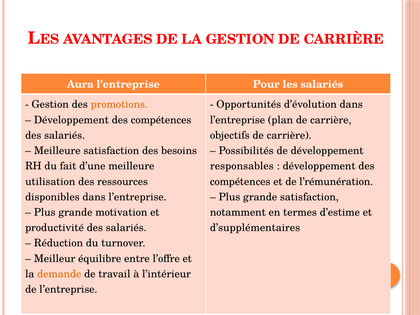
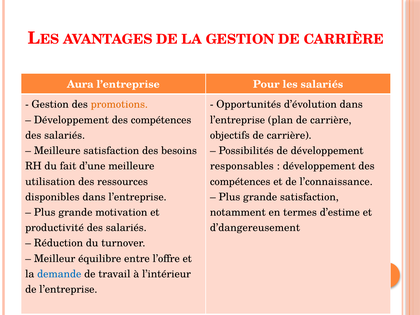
l’rémunération: l’rémunération -> l’connaissance (336, 182)
d’supplémentaires: d’supplémentaires -> d’dangereusement (255, 228)
demande colour: orange -> blue (59, 274)
